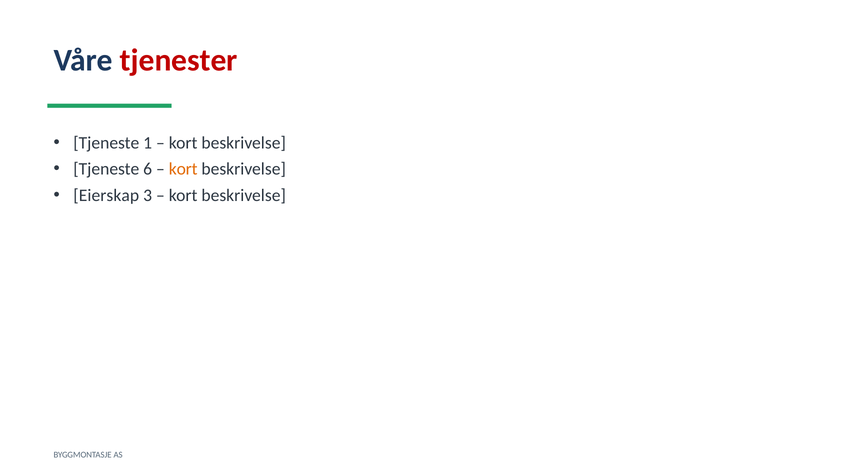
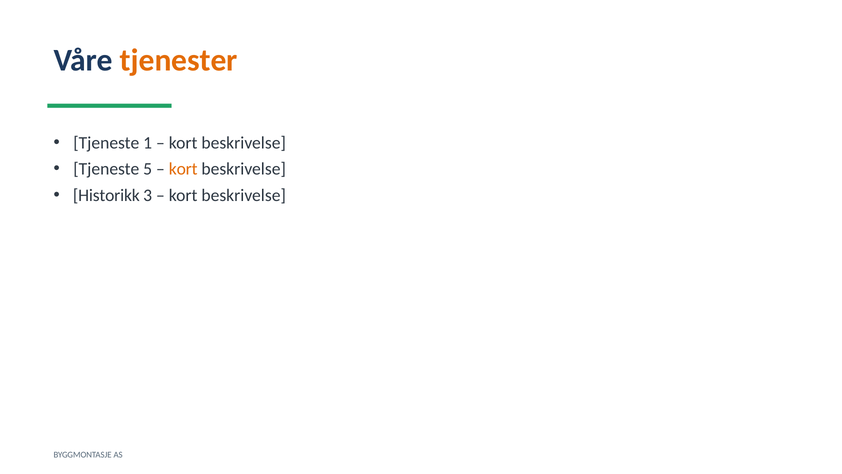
tjenester colour: red -> orange (179, 60)
6: 6 -> 5 (148, 169)
Eierskap: Eierskap -> Historikk (106, 195)
